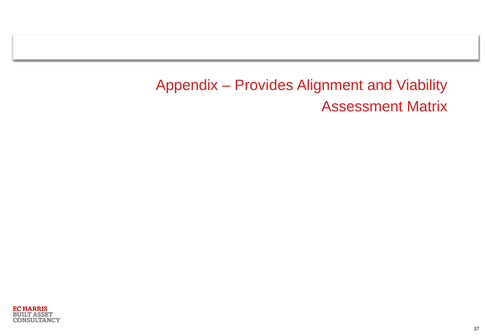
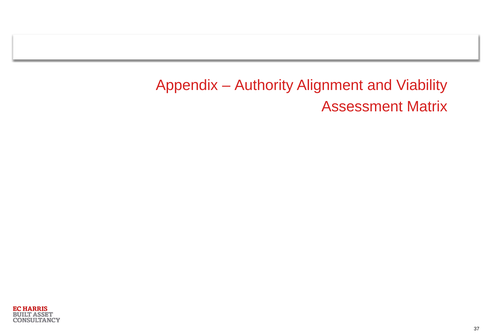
Provides: Provides -> Authority (264, 85)
